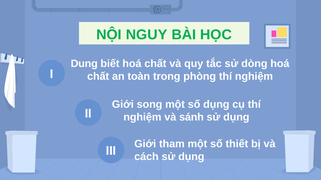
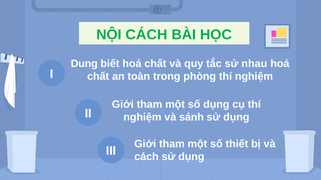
NỘI NGUY: NGUY -> CÁCH (147, 35)
dòng: dòng -> nhau (254, 64)
song: song -> tham (149, 105)
